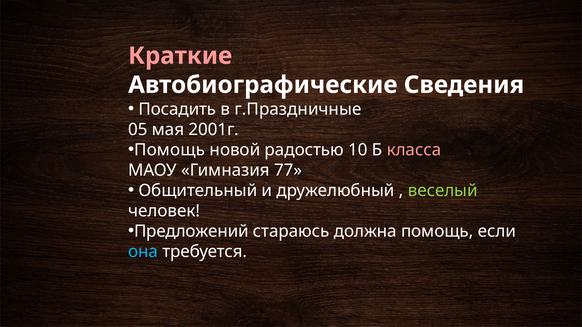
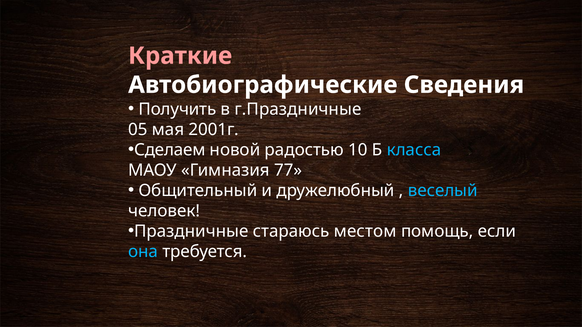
Посадить: Посадить -> Получить (177, 109)
Помощь: Помощь -> Сделаем (170, 150)
класса colour: pink -> light blue (414, 150)
веселый colour: light green -> light blue (443, 191)
Предложений: Предложений -> Праздничные (191, 232)
должна: должна -> местом (365, 232)
